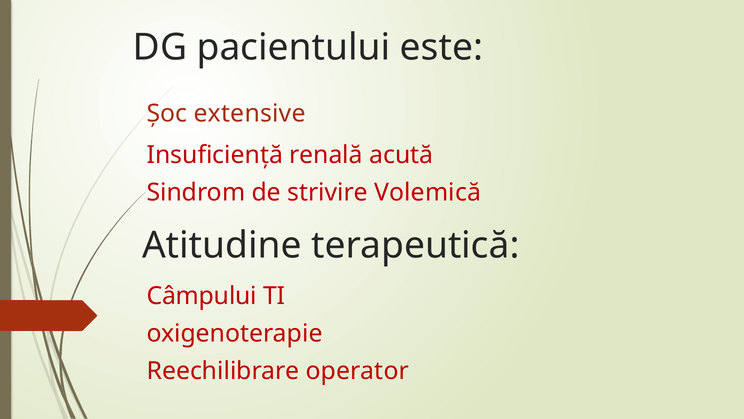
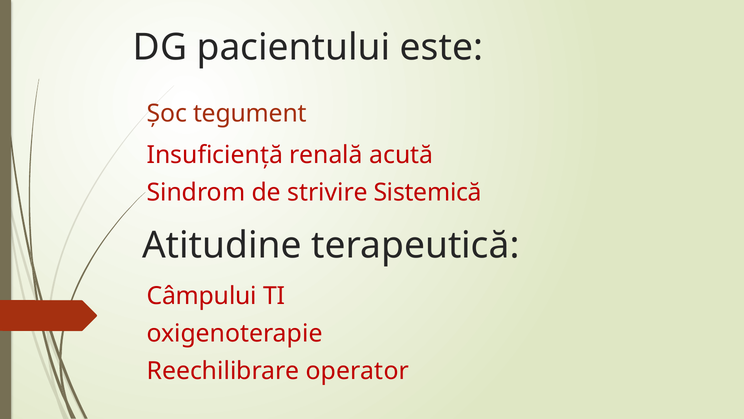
extensive: extensive -> tegument (250, 114)
Volemică: Volemică -> Sistemică (428, 192)
